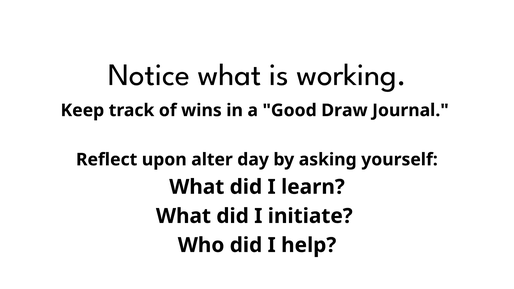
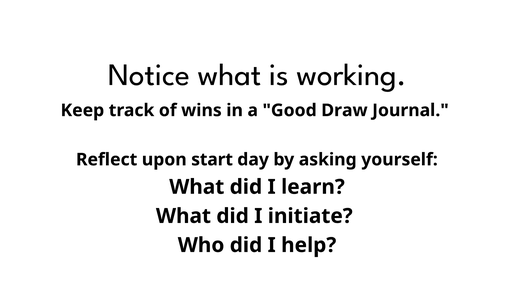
alter: alter -> start (212, 160)
